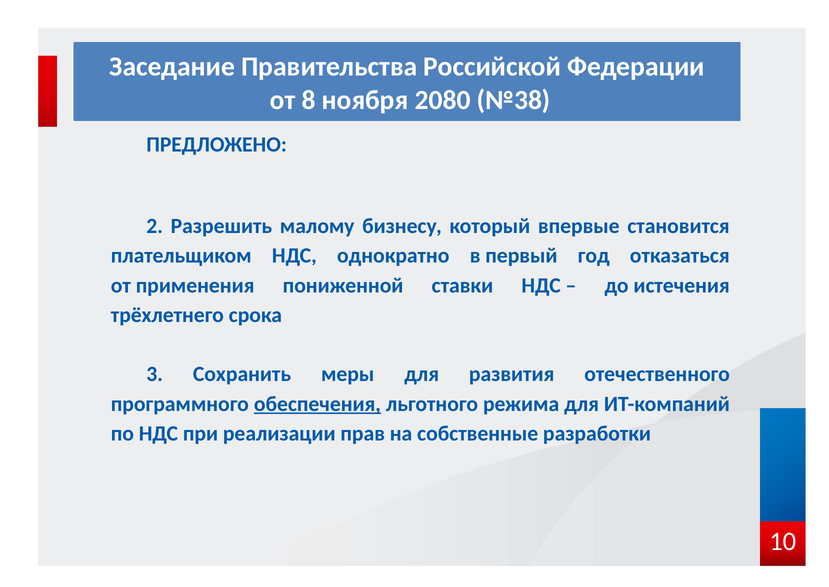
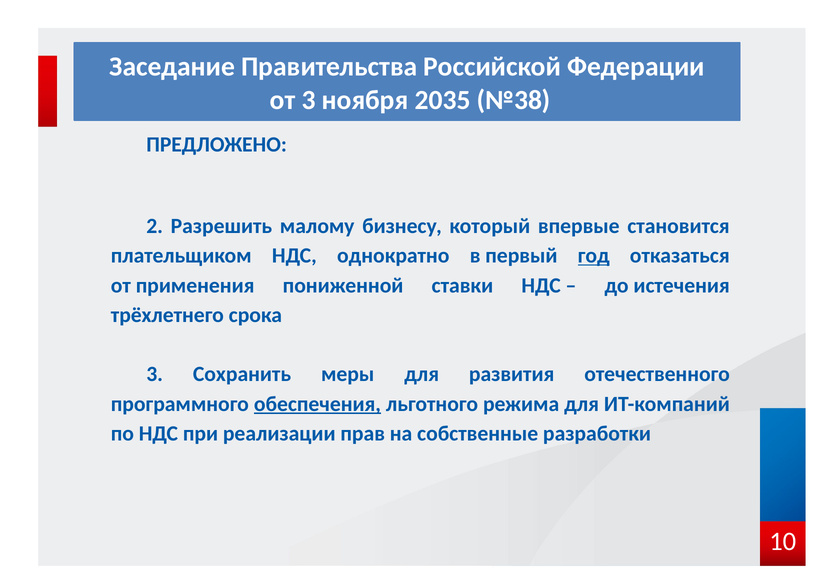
от 8: 8 -> 3 (309, 100)
2080: 2080 -> 2035 (443, 100)
год underline: none -> present (594, 255)
